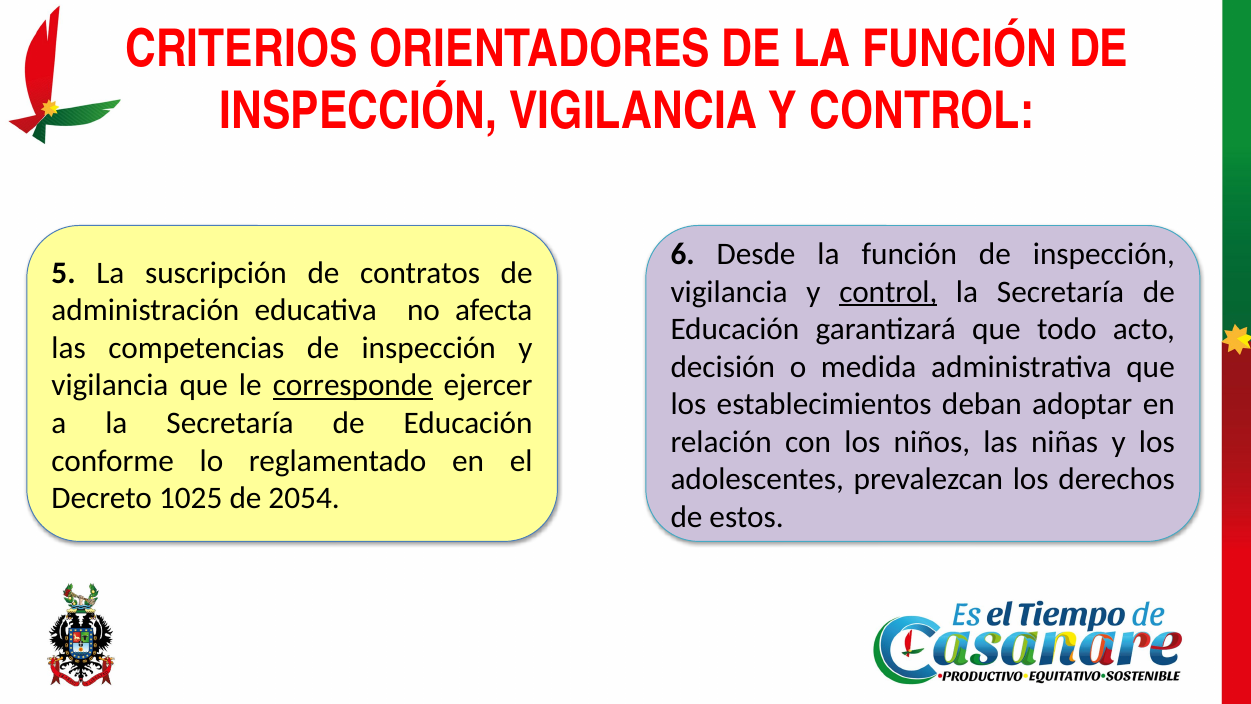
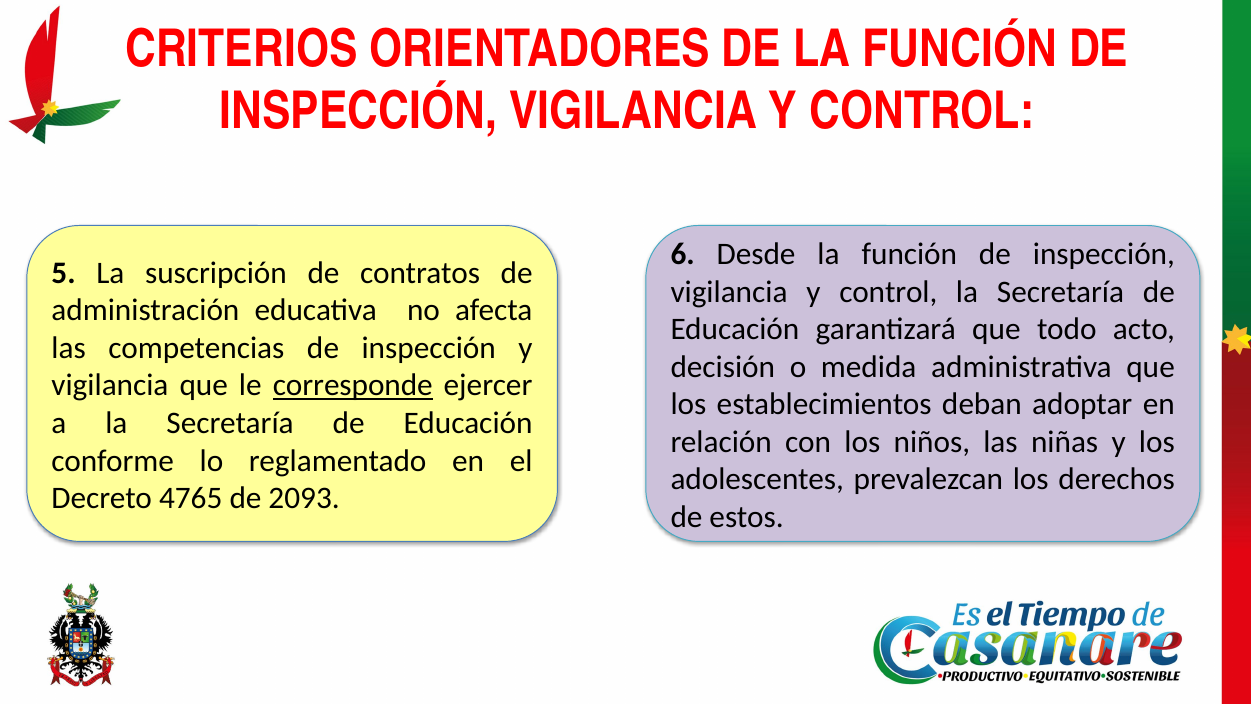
control underline: present -> none (888, 292)
1025: 1025 -> 4765 (191, 498)
2054: 2054 -> 2093 (304, 498)
